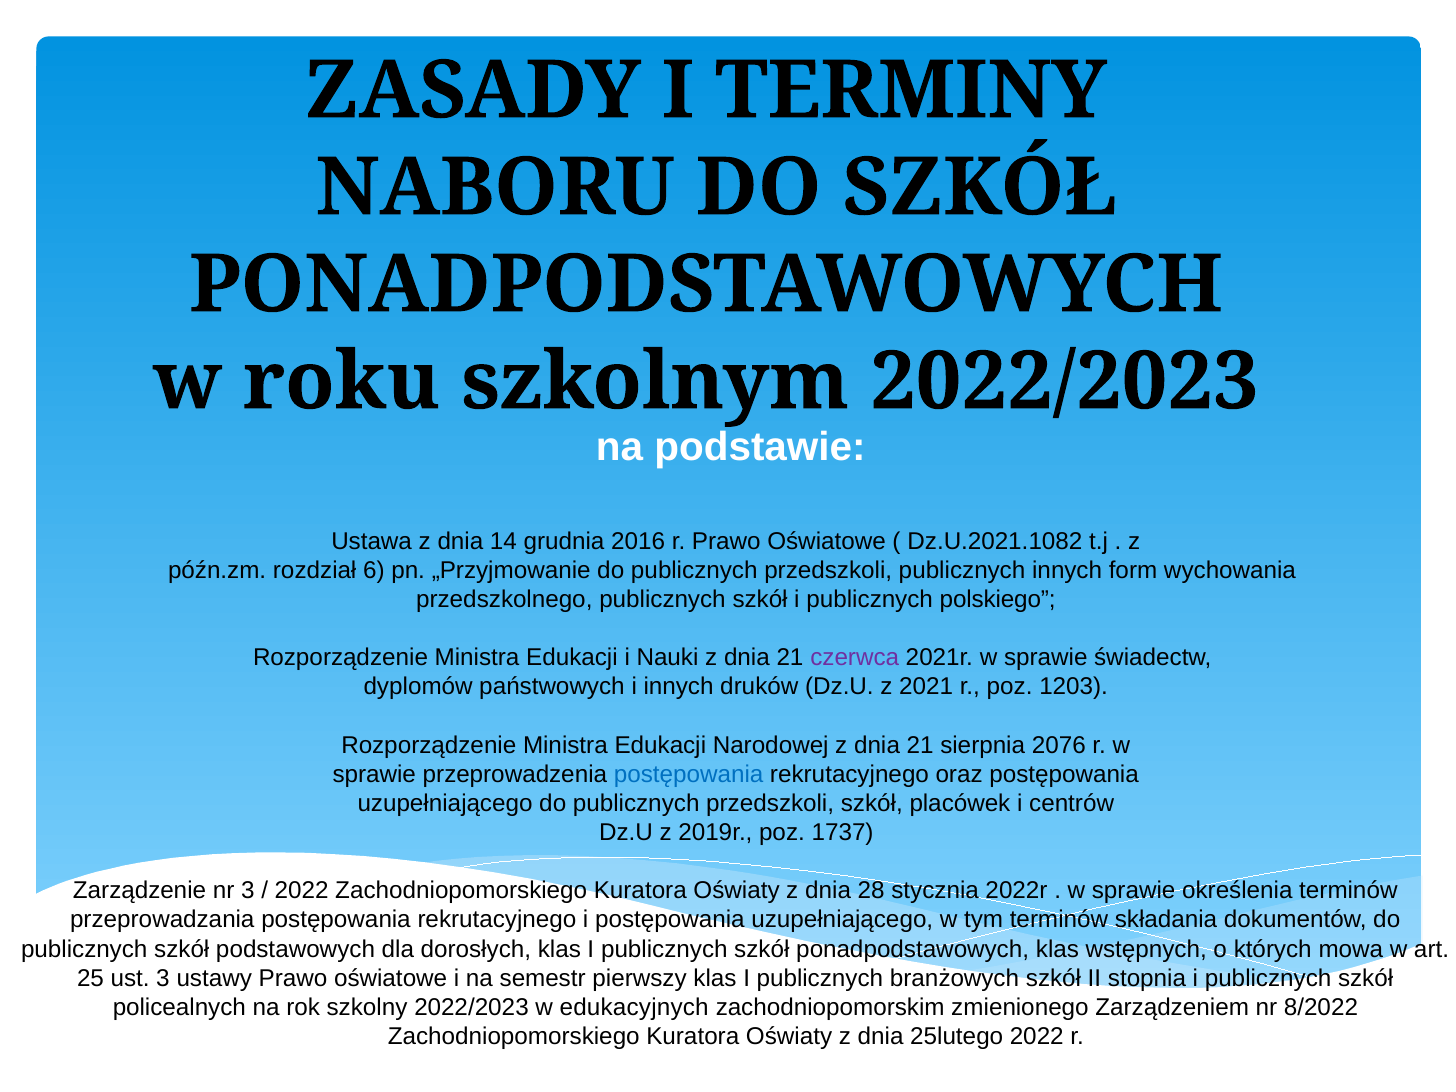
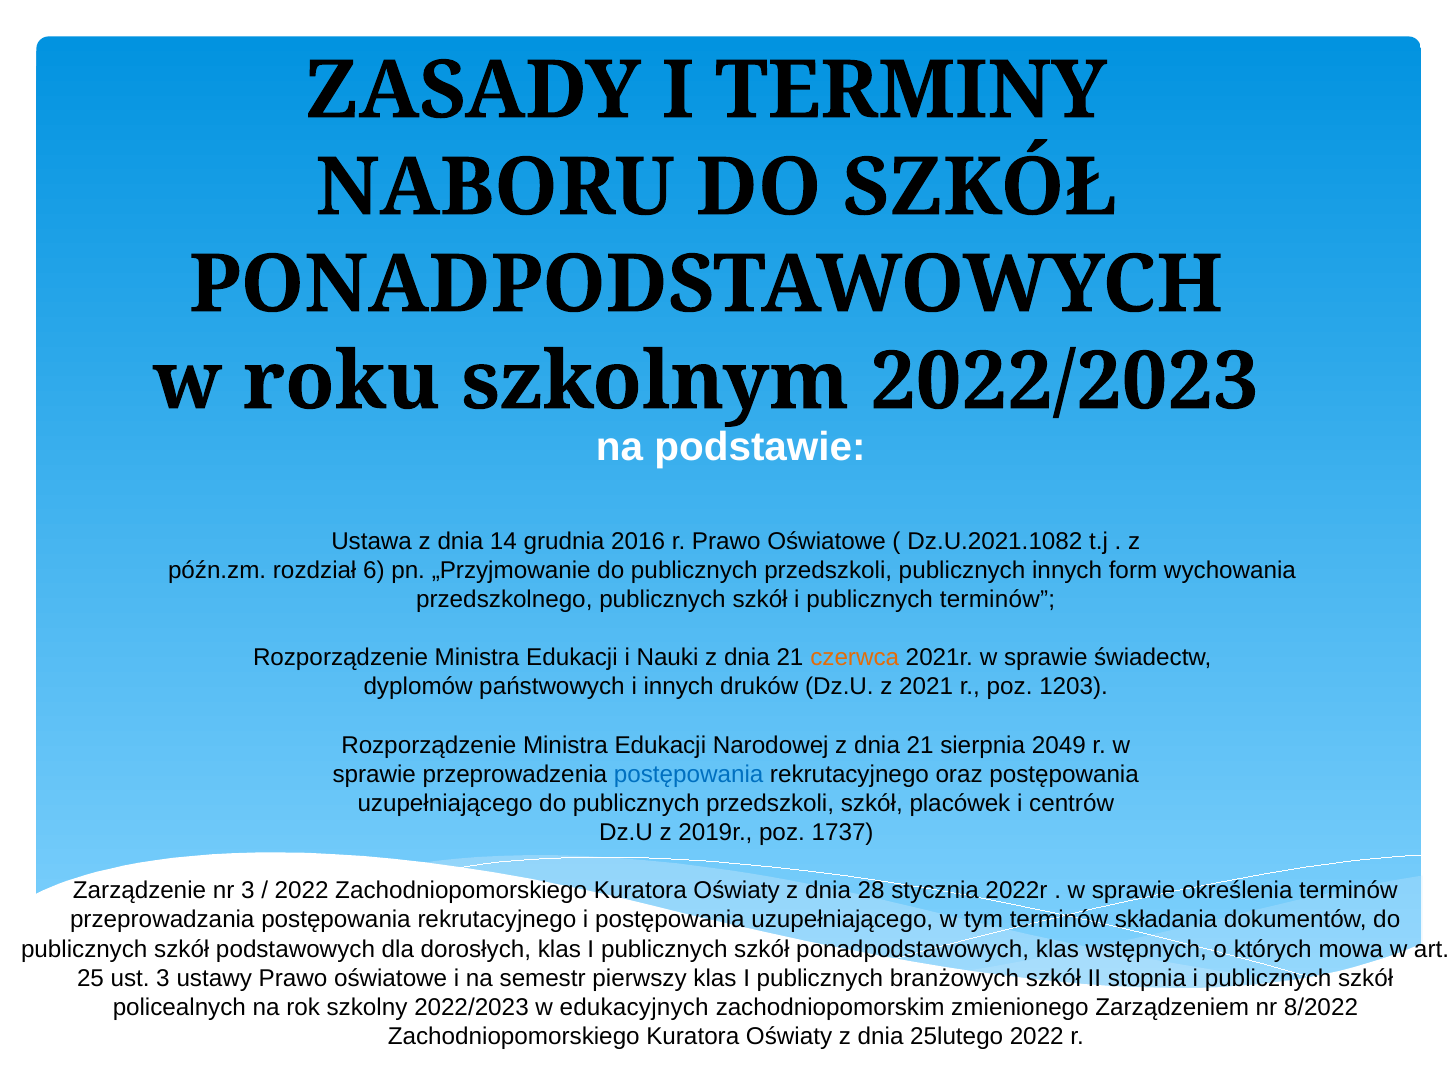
publicznych polskiego: polskiego -> terminów (997, 600)
czerwca colour: purple -> orange (855, 658)
2076: 2076 -> 2049 (1059, 745)
